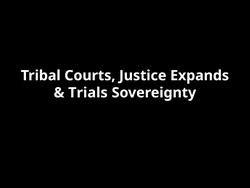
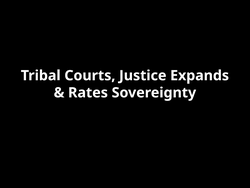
Trials: Trials -> Rates (88, 92)
